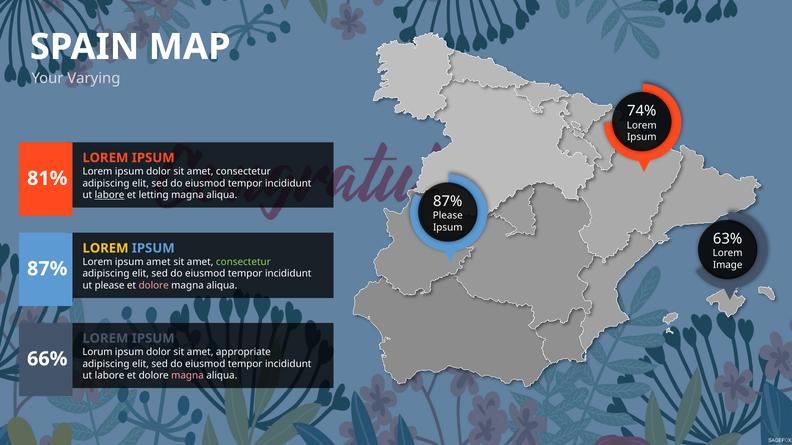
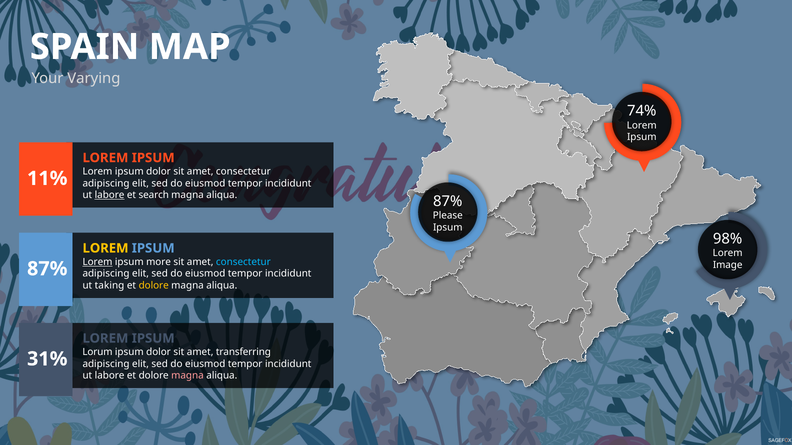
81%: 81% -> 11% (47, 179)
letting: letting -> search (154, 195)
63%: 63% -> 98% (728, 239)
Lorem underline: none -> present (97, 262)
ipsum amet: amet -> more (159, 262)
consectetur colour: light green -> light blue (243, 262)
ut please: please -> taking (110, 286)
dolore colour: pink -> yellow (154, 286)
appropriate: appropriate -> transferring (243, 352)
66%: 66% -> 31% (47, 359)
